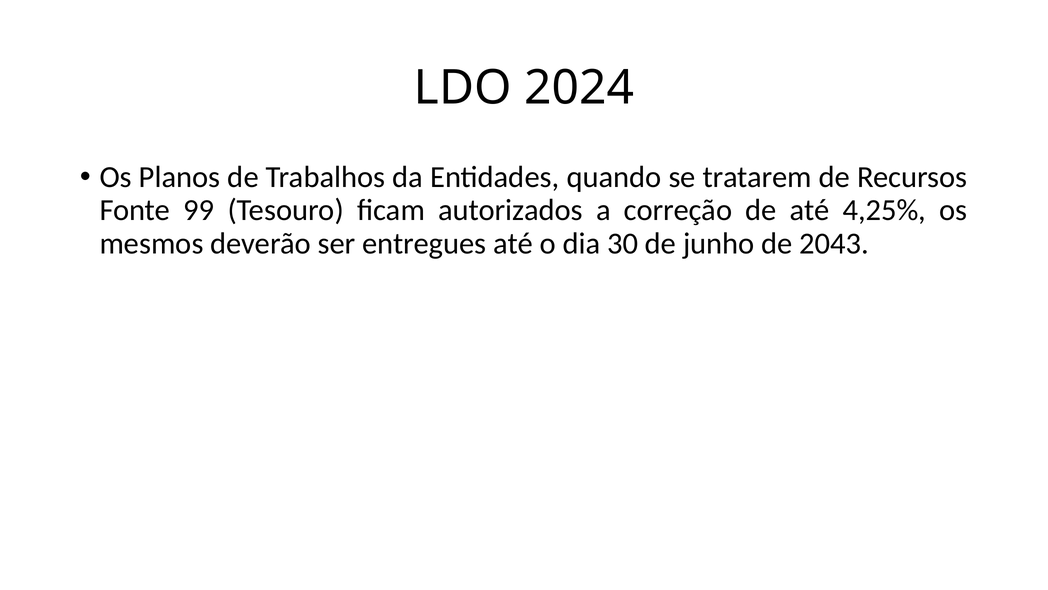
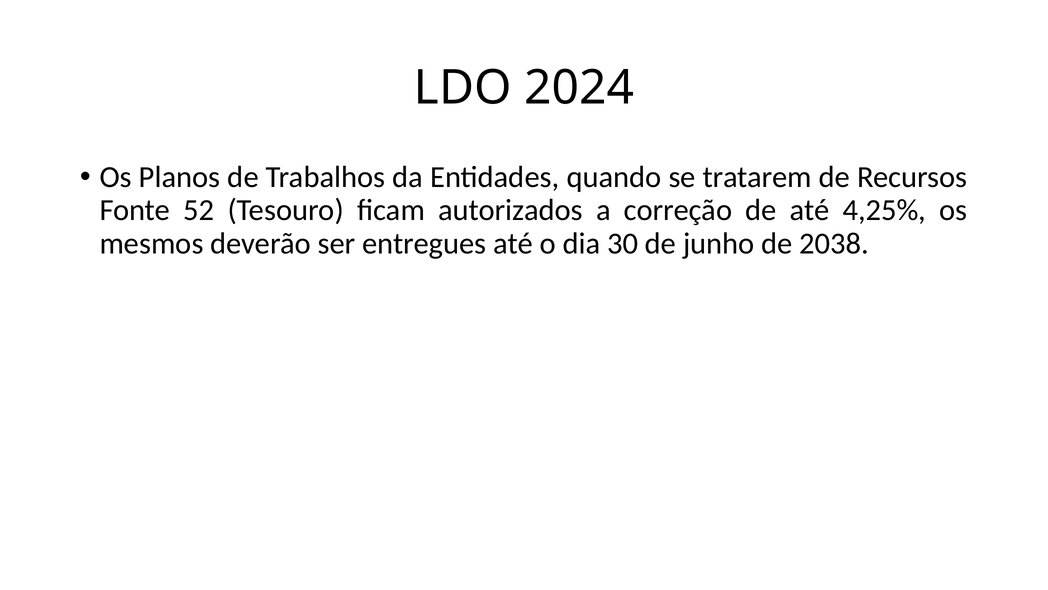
99: 99 -> 52 (199, 210)
2043: 2043 -> 2038 (834, 243)
